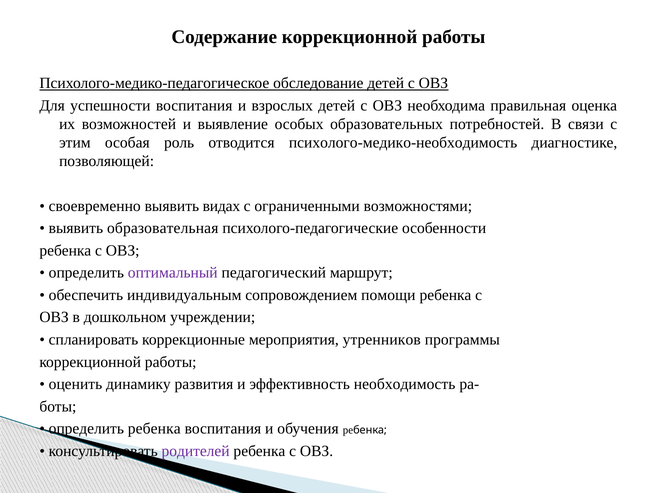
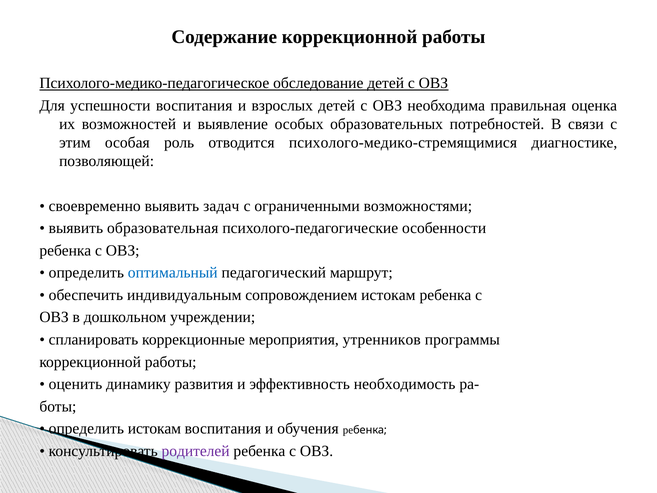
психолого-медико-необходимость: психолого-медико-необходимость -> психолого-медико-стремящимися (403, 143)
видах: видах -> задач (221, 206)
оптимальный colour: purple -> blue (173, 273)
сопровождением помощи: помощи -> истокам (388, 295)
определить ребенка: ребенка -> истокам (154, 429)
